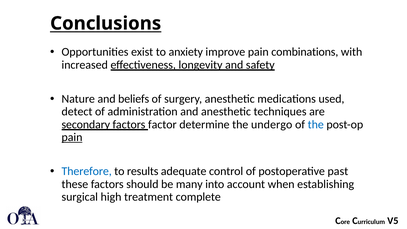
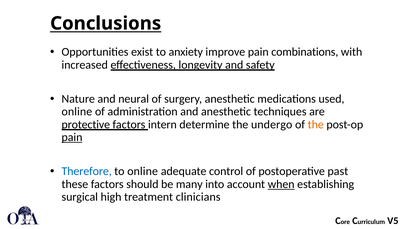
beliefs: beliefs -> neural (134, 99)
detect: detect -> online (77, 112)
secondary: secondary -> protective (86, 124)
factor: factor -> intern (162, 124)
the colour: blue -> orange (316, 124)
to results: results -> online (143, 171)
when underline: none -> present (281, 184)
complete: complete -> clinicians (198, 197)
